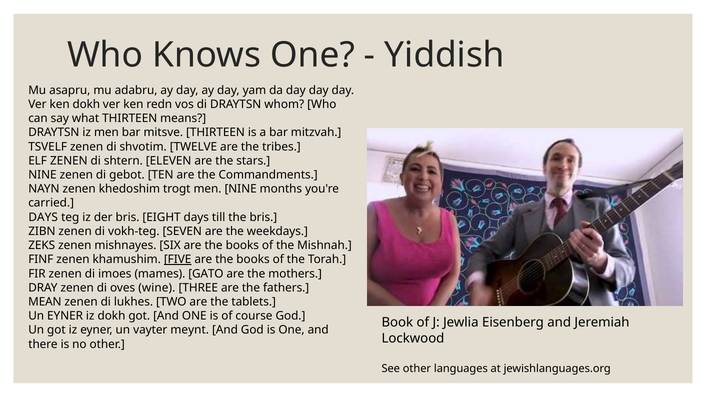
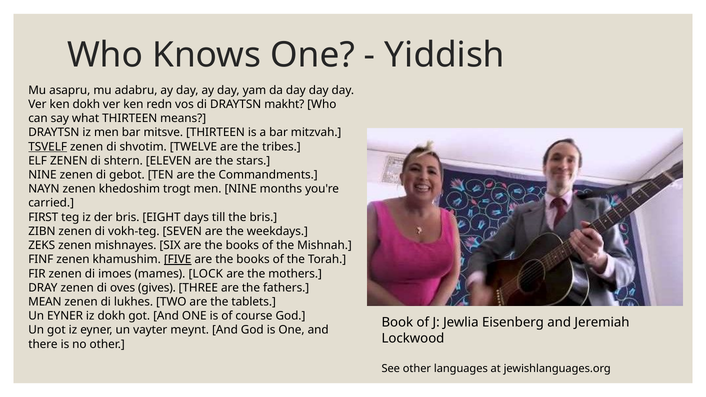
whom: whom -> makht (284, 104)
TSVELF underline: none -> present (48, 147)
DAYS: DAYS -> FIRST (43, 217)
GATO: GATO -> LOCK (206, 274)
wine: wine -> gives (157, 288)
